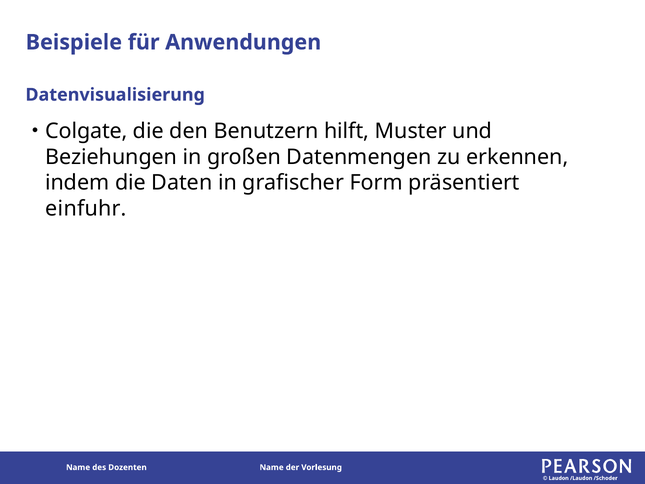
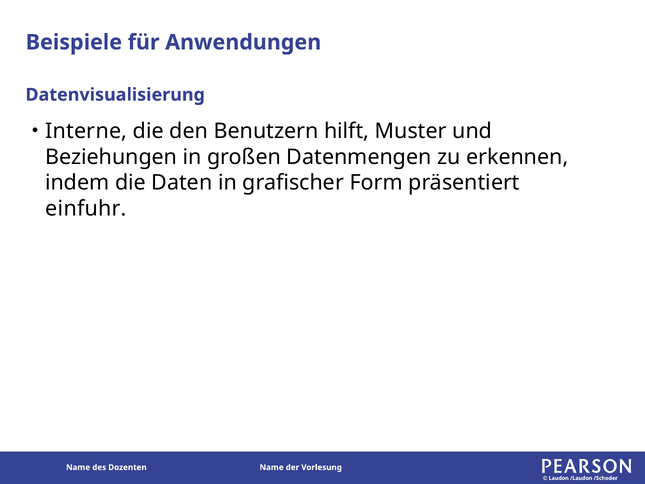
Colgate: Colgate -> Interne (86, 131)
